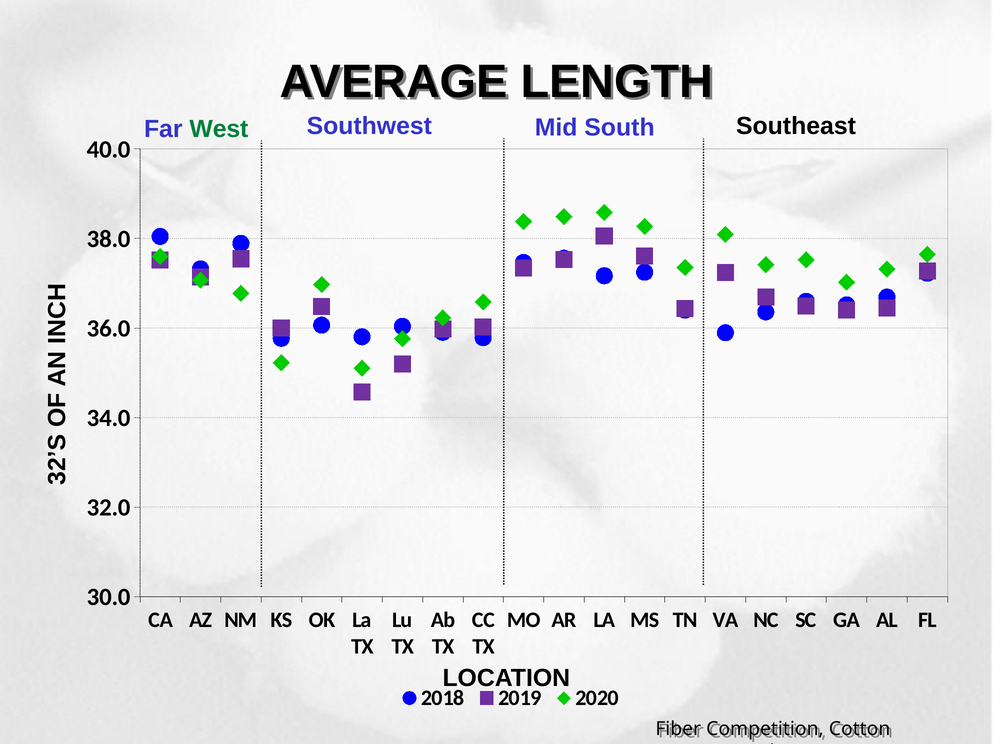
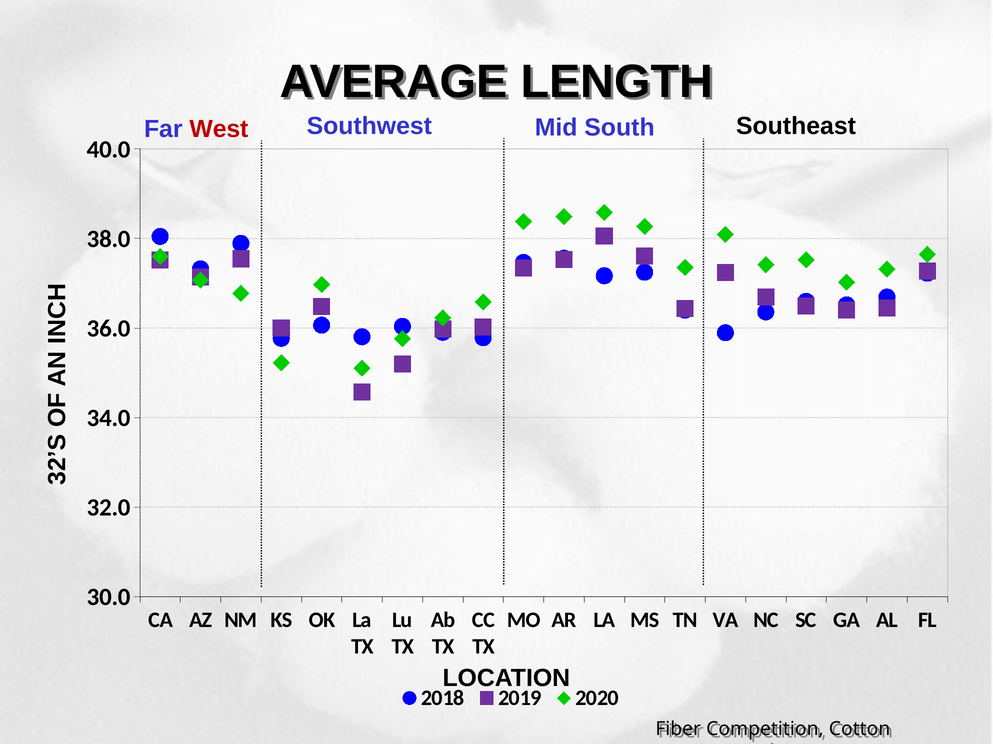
West colour: green -> red (219, 129)
